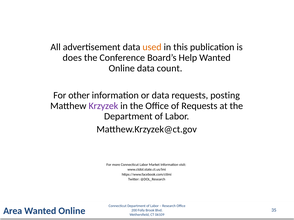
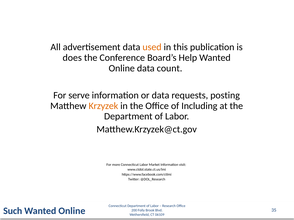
other: other -> serve (79, 95)
Krzyzek colour: purple -> orange (103, 106)
of Requests: Requests -> Including (199, 106)
Area: Area -> Such (13, 211)
